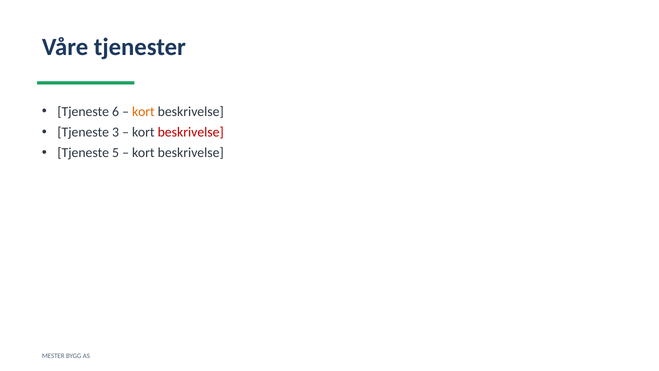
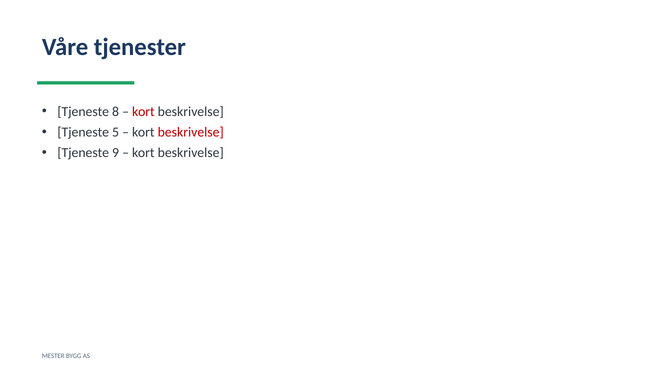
6: 6 -> 8 (116, 112)
kort colour: orange -> red (143, 112)
3: 3 -> 5 (116, 132)
5: 5 -> 9 (116, 153)
